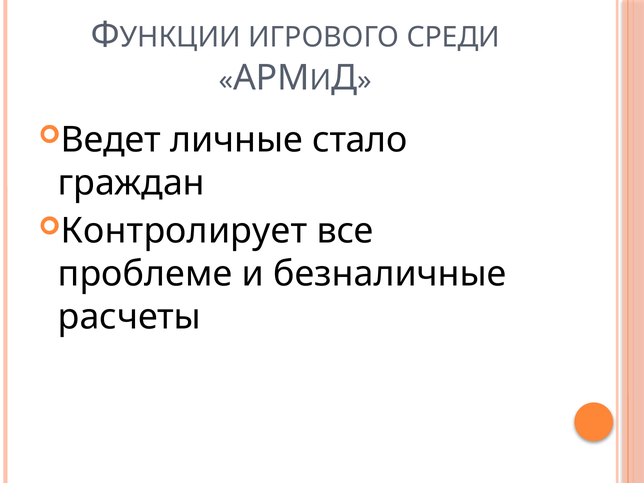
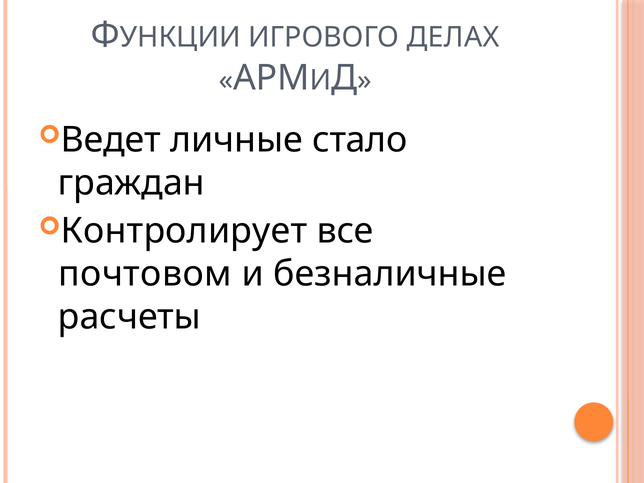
СРЕДИ: СРЕДИ -> ДЕЛАХ (453, 37)
проблеме: проблеме -> почтовом (145, 274)
